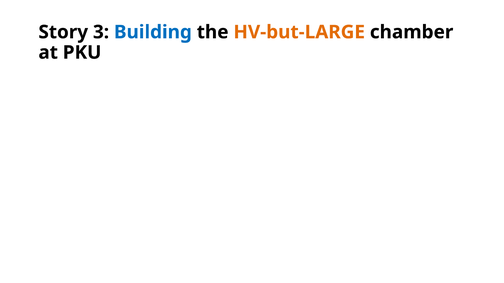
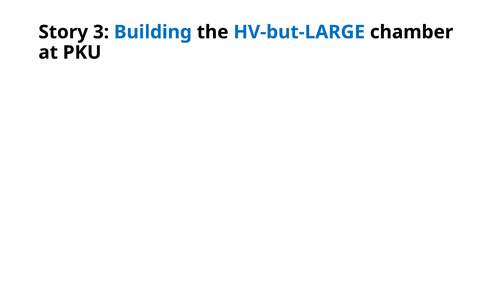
HV-but-LARGE colour: orange -> blue (299, 32)
